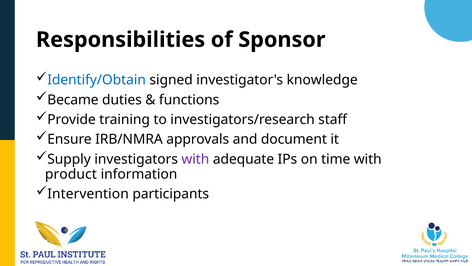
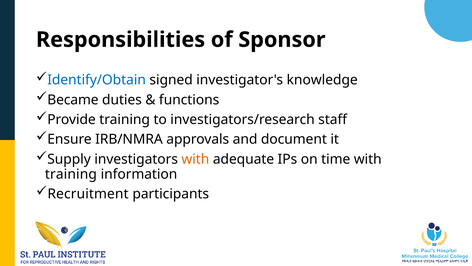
with colour: purple -> orange (195, 159)
product: product -> training (71, 174)
Intervention: Intervention -> Recruitment (88, 194)
